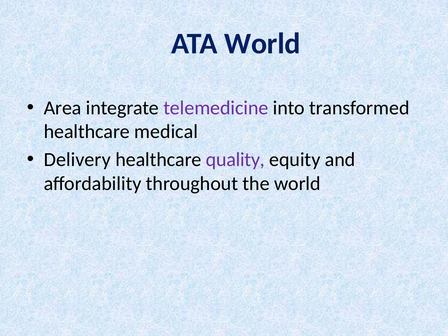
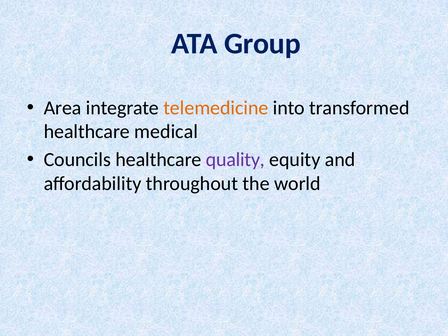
ATA World: World -> Group (262, 44)
telemedicine colour: purple -> orange (216, 108)
Delivery: Delivery -> Councils (77, 160)
